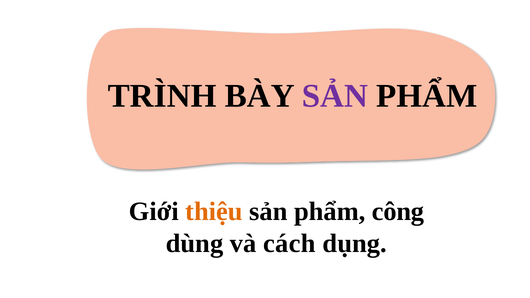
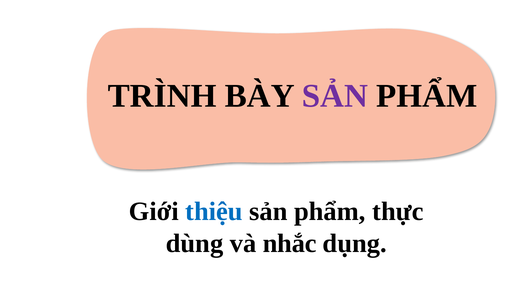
thiệu colour: orange -> blue (214, 212)
công: công -> thực (398, 212)
cách: cách -> nhắc (290, 243)
